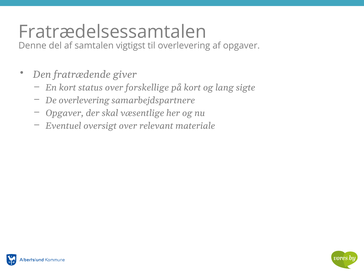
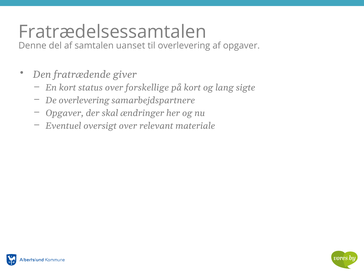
vigtigst: vigtigst -> uanset (131, 46)
væsentlige: væsentlige -> ændringer (142, 113)
